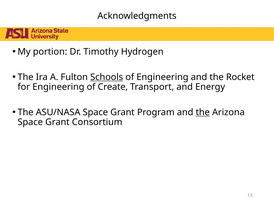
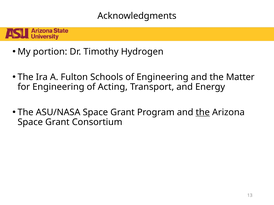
Schools underline: present -> none (107, 77)
Rocket: Rocket -> Matter (240, 77)
Create: Create -> Acting (113, 87)
